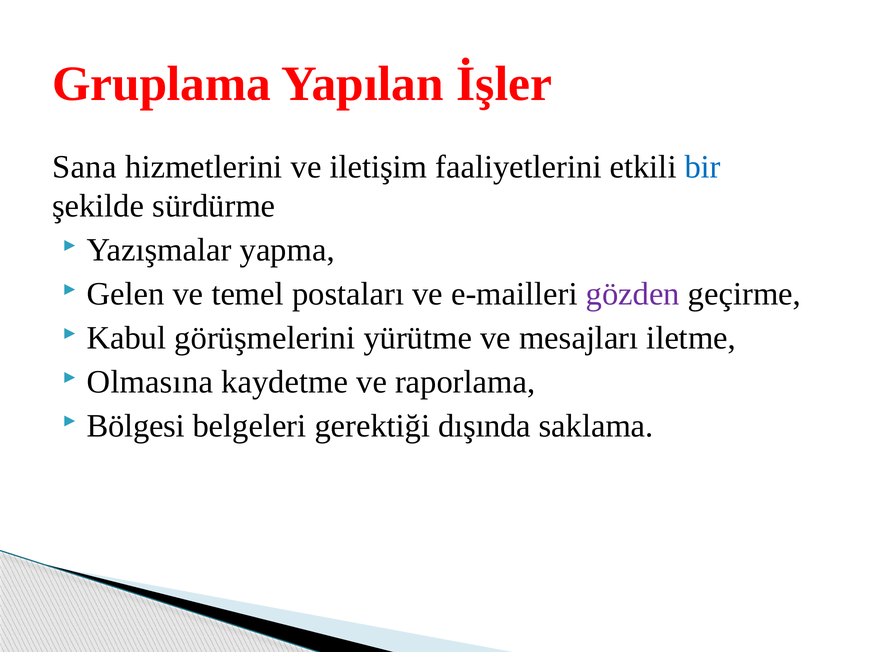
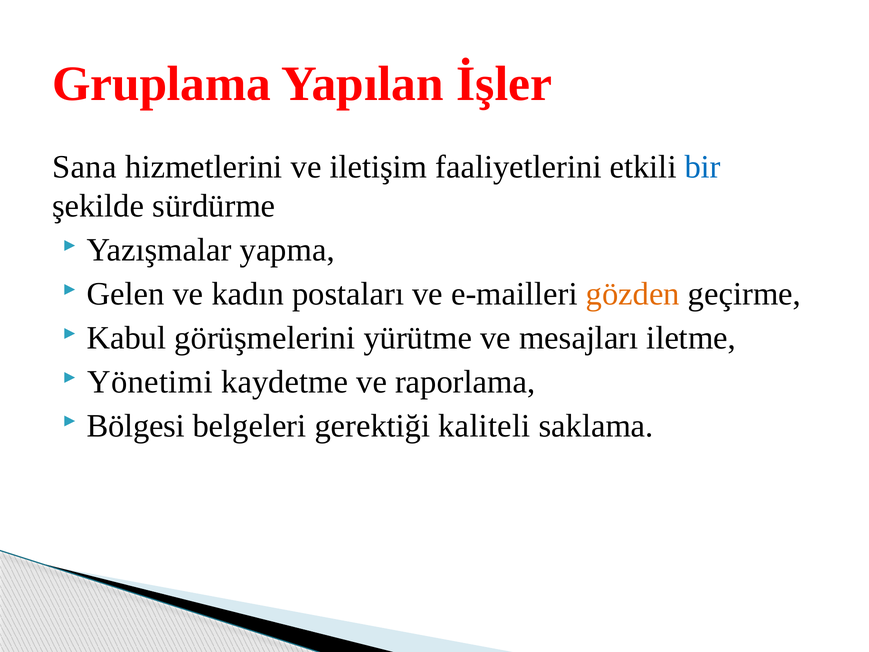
temel: temel -> kadın (248, 294)
gözden colour: purple -> orange (633, 294)
Olmasına: Olmasına -> Yönetimi (150, 382)
dışında: dışında -> kaliteli (484, 426)
